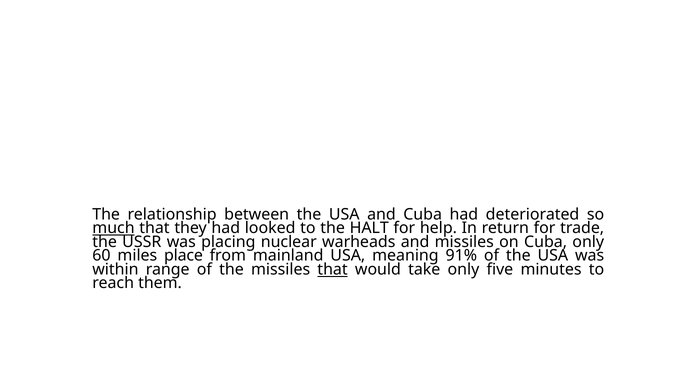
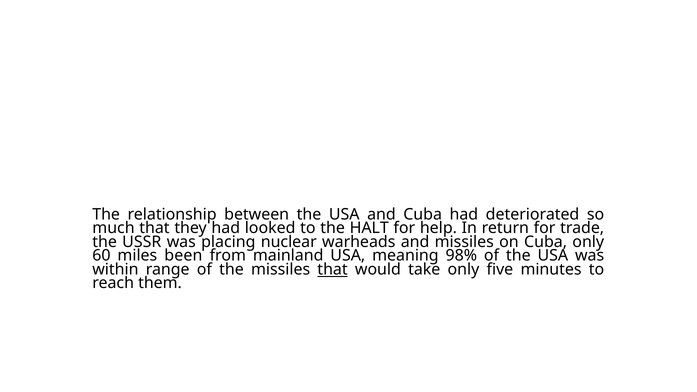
much underline: present -> none (113, 228)
place: place -> been (183, 256)
91%: 91% -> 98% (461, 256)
